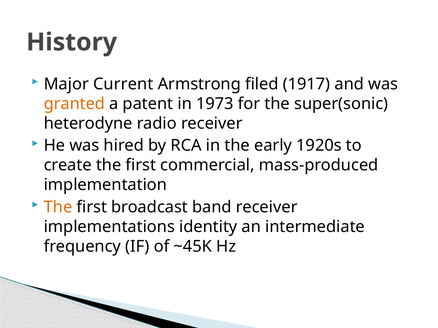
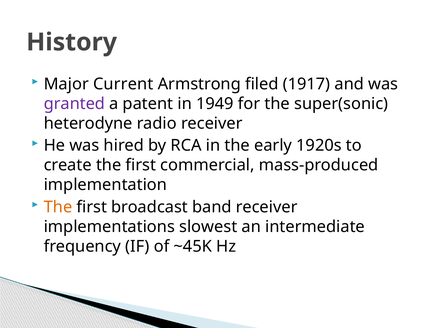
granted colour: orange -> purple (74, 104)
1973: 1973 -> 1949 (215, 104)
identity: identity -> slowest (208, 227)
